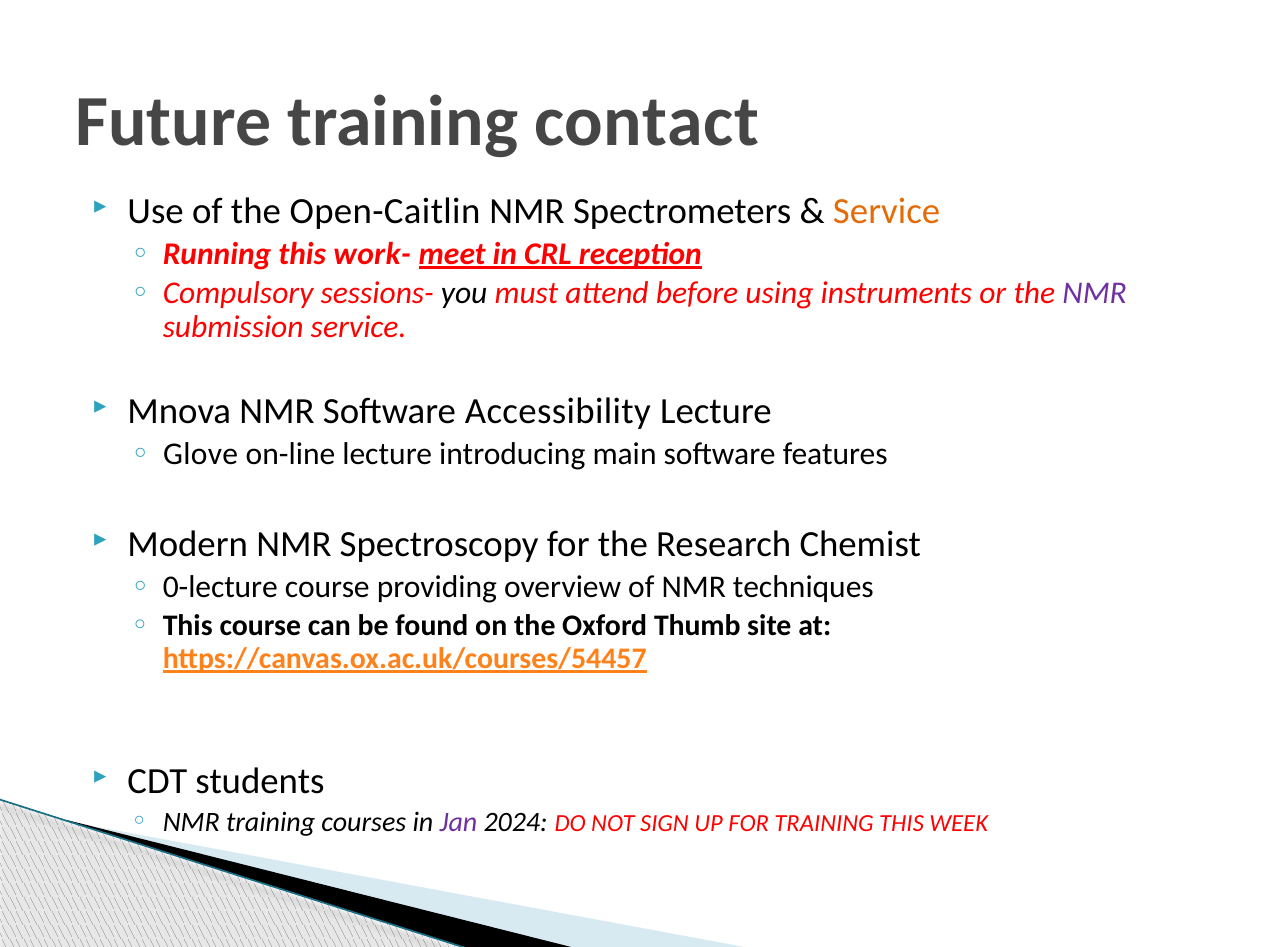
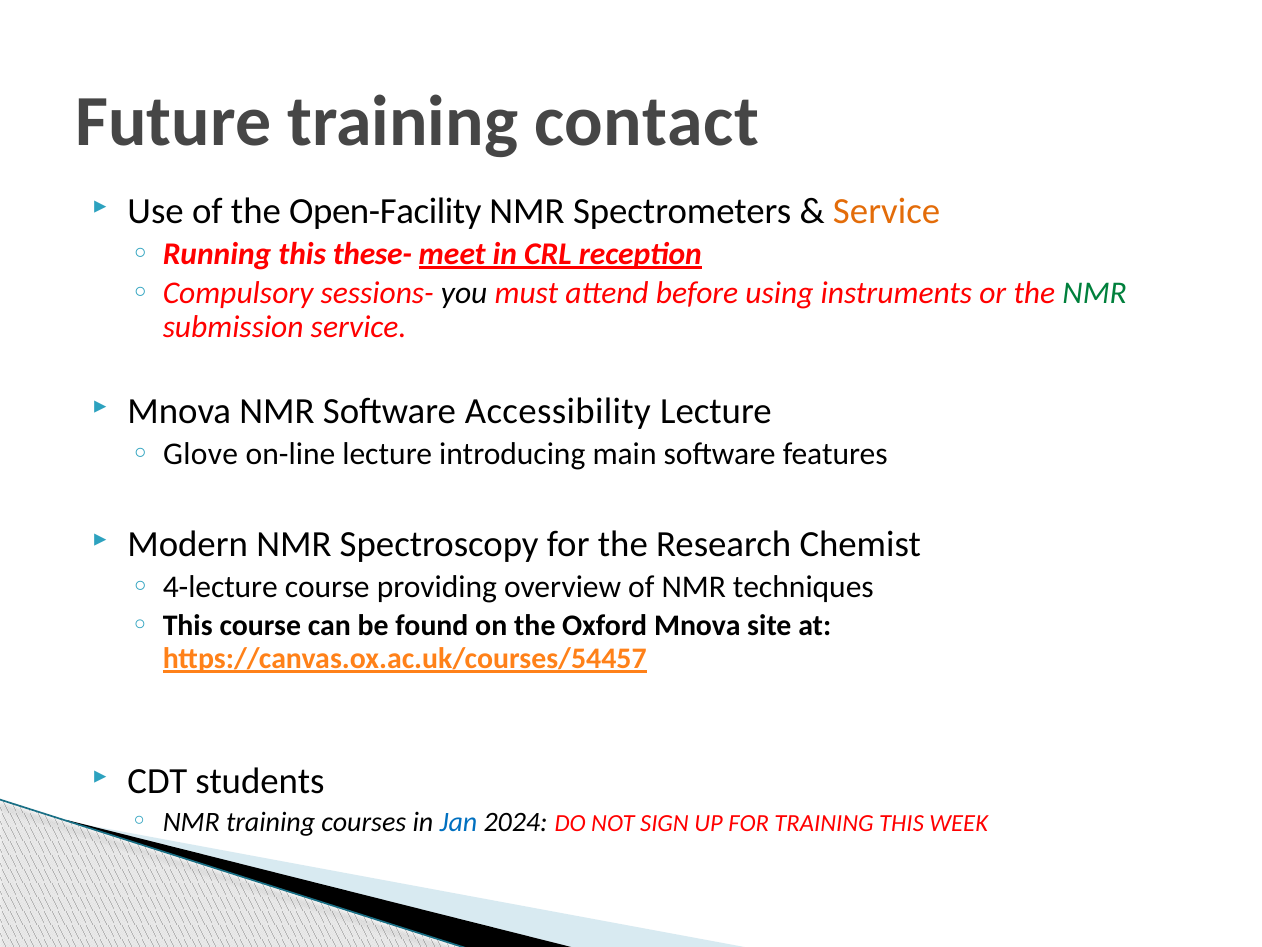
Open-Caitlin: Open-Caitlin -> Open-Facility (385, 211)
work-: work- -> these- (372, 254)
NMR colour: purple -> green (1095, 293)
0-lecture: 0-lecture -> 4-lecture (220, 587)
Oxford Thumb: Thumb -> Mnova (697, 626)
Jan colour: purple -> blue (458, 821)
